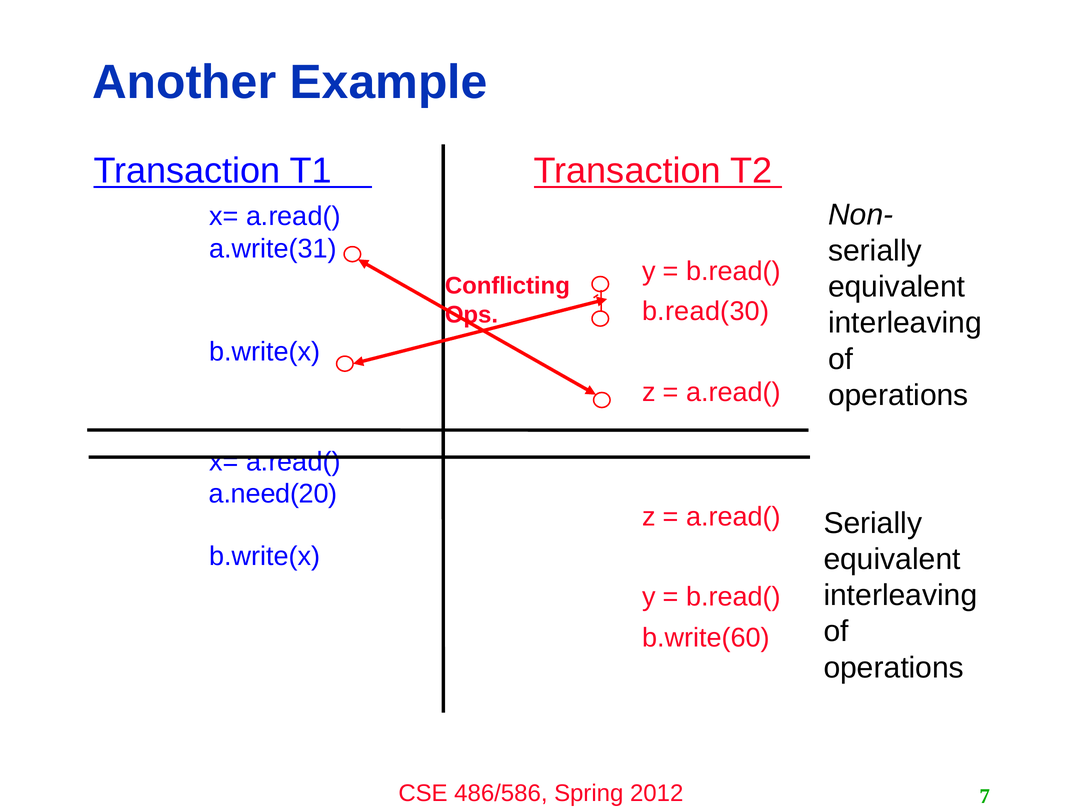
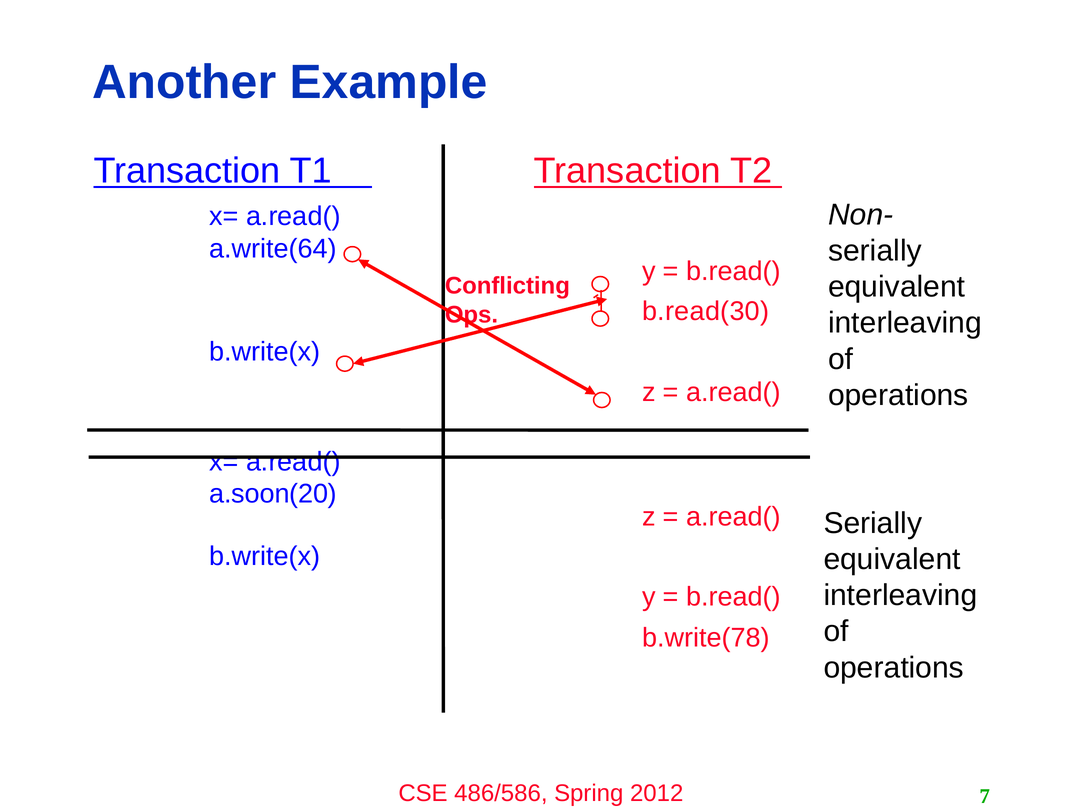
a.write(31: a.write(31 -> a.write(64 (273, 248)
a.need(20: a.need(20 -> a.soon(20 (273, 494)
b.write(60: b.write(60 -> b.write(78 (706, 637)
